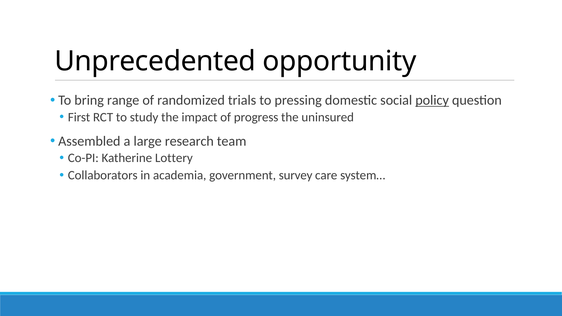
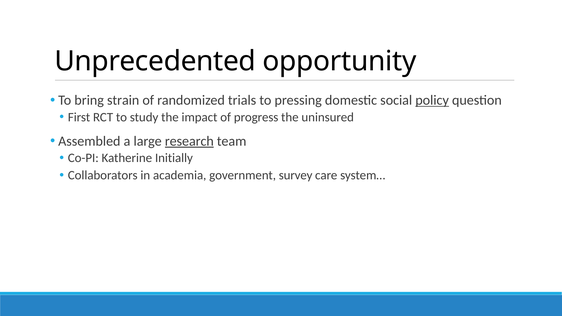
range: range -> strain (123, 100)
research underline: none -> present (189, 141)
Lottery: Lottery -> Initially (174, 158)
